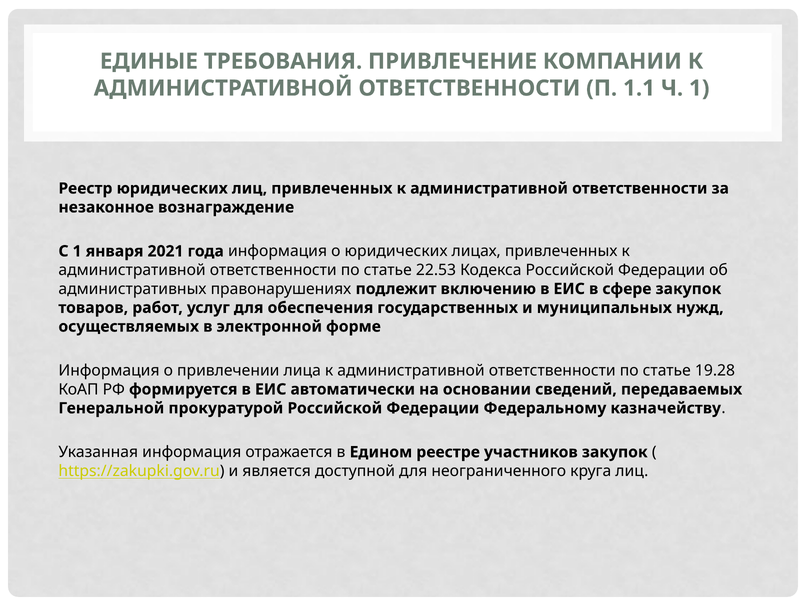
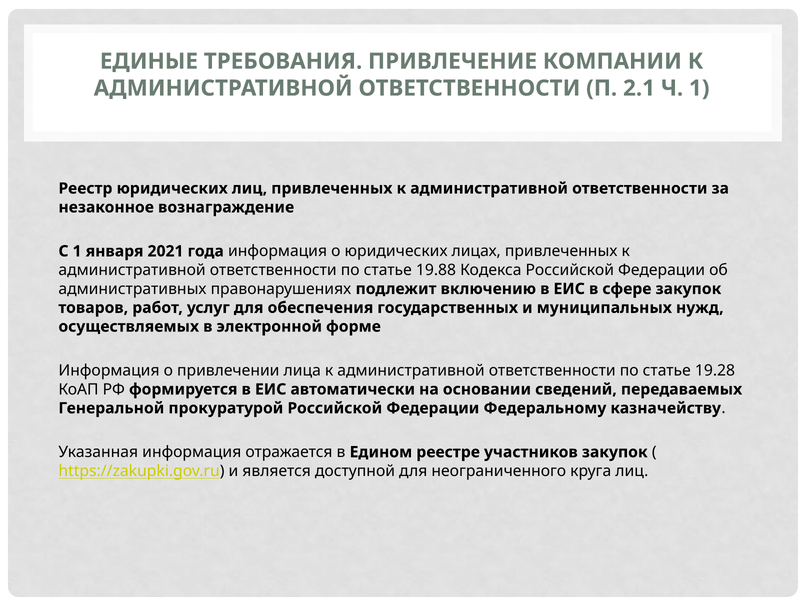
1.1: 1.1 -> 2.1 (639, 88)
22.53: 22.53 -> 19.88 (436, 270)
